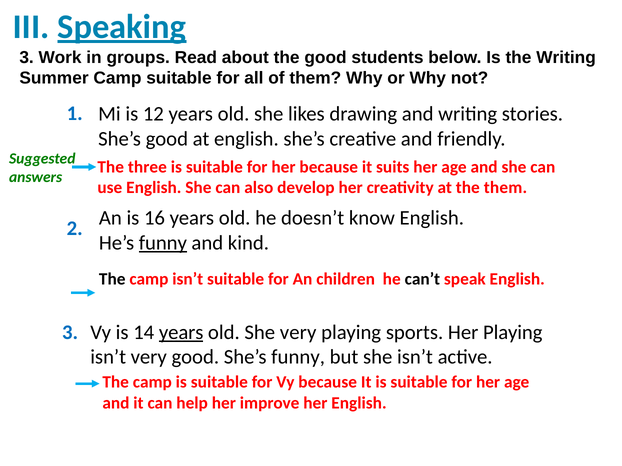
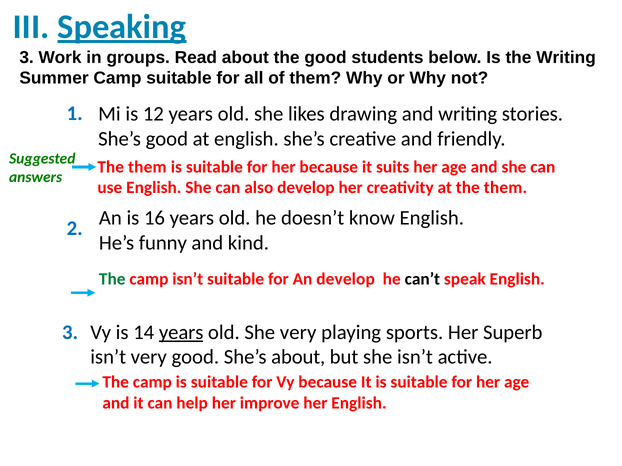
three: three -> them (147, 167)
funny underline: present -> none (163, 243)
The colour: black -> green (112, 279)
An children: children -> develop (346, 279)
Her Playing: Playing -> Superb (513, 333)
She’s funny: funny -> about (298, 358)
